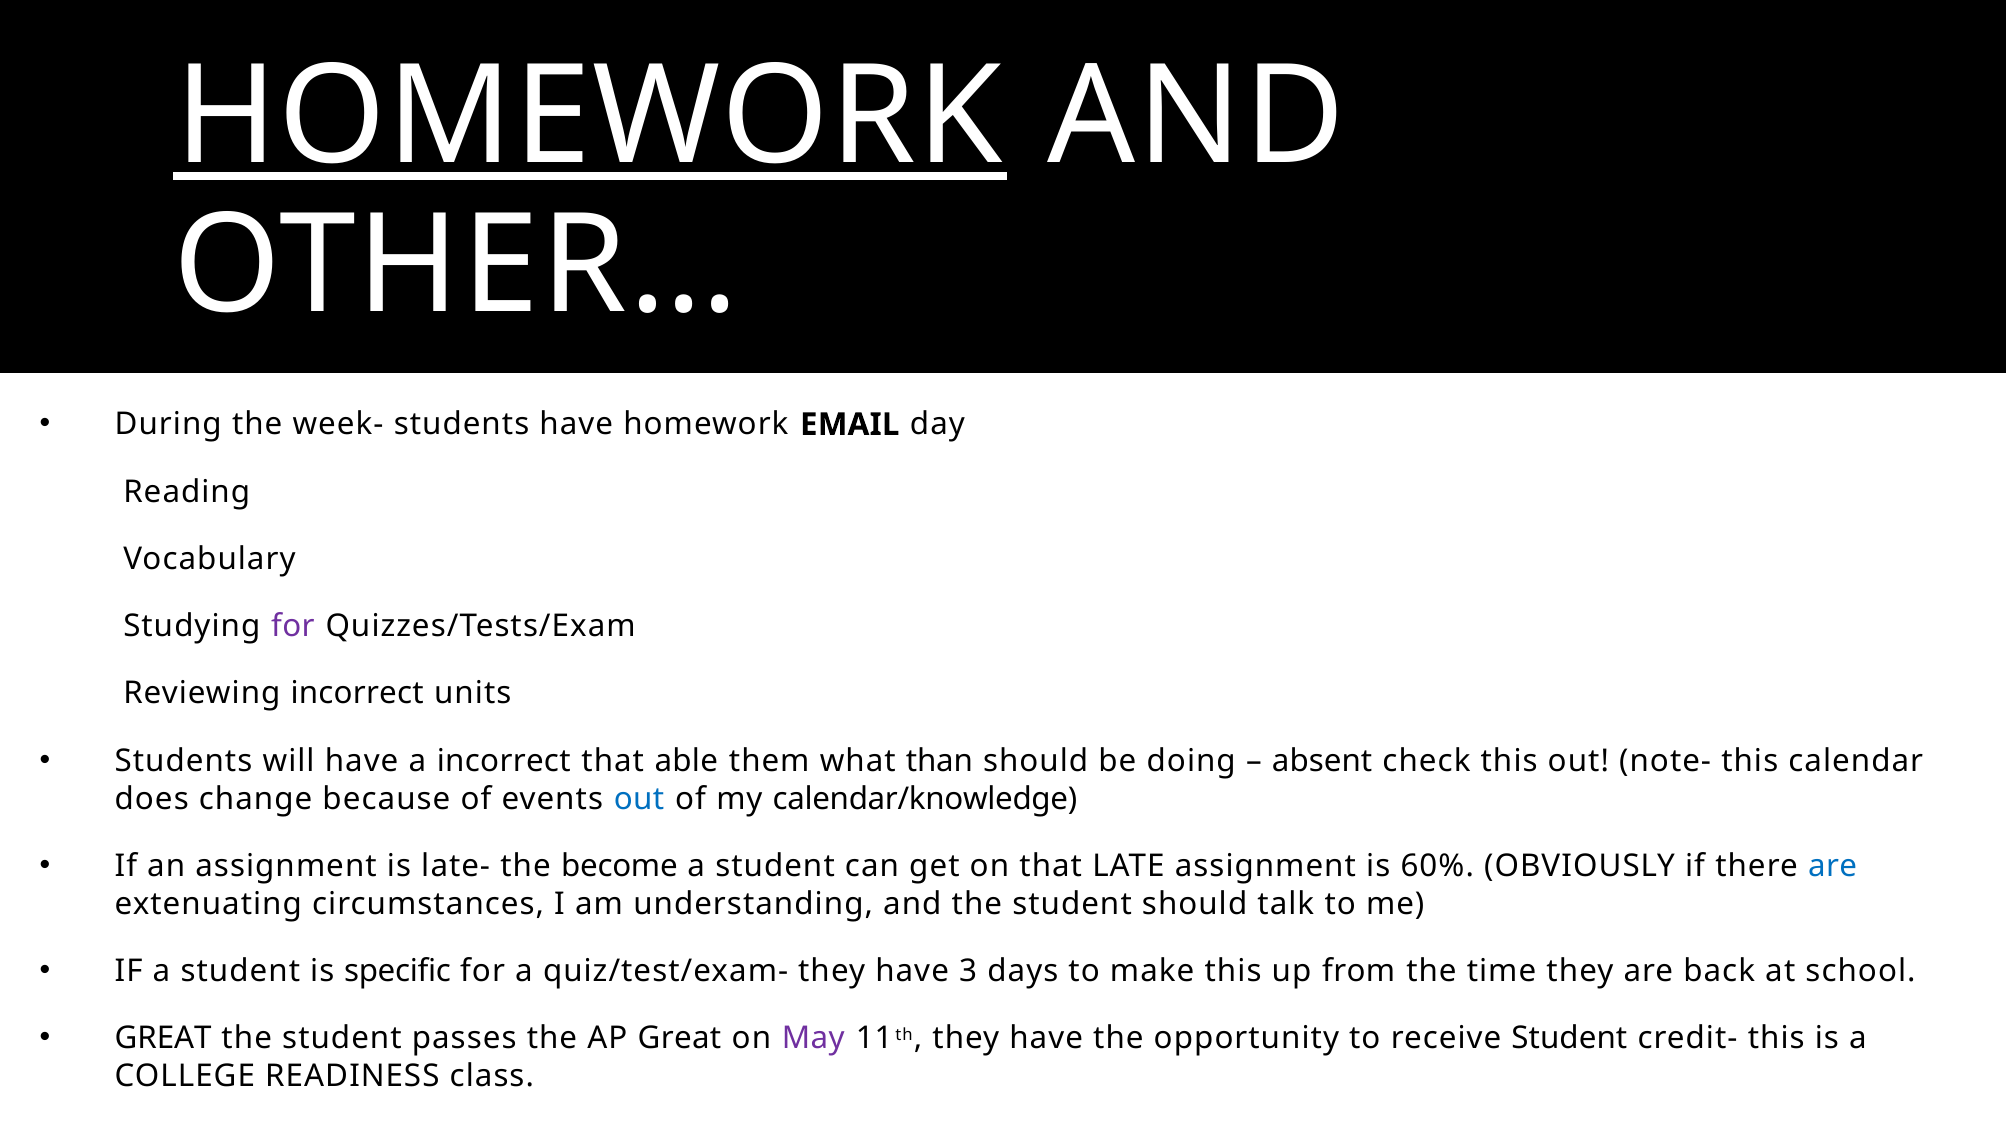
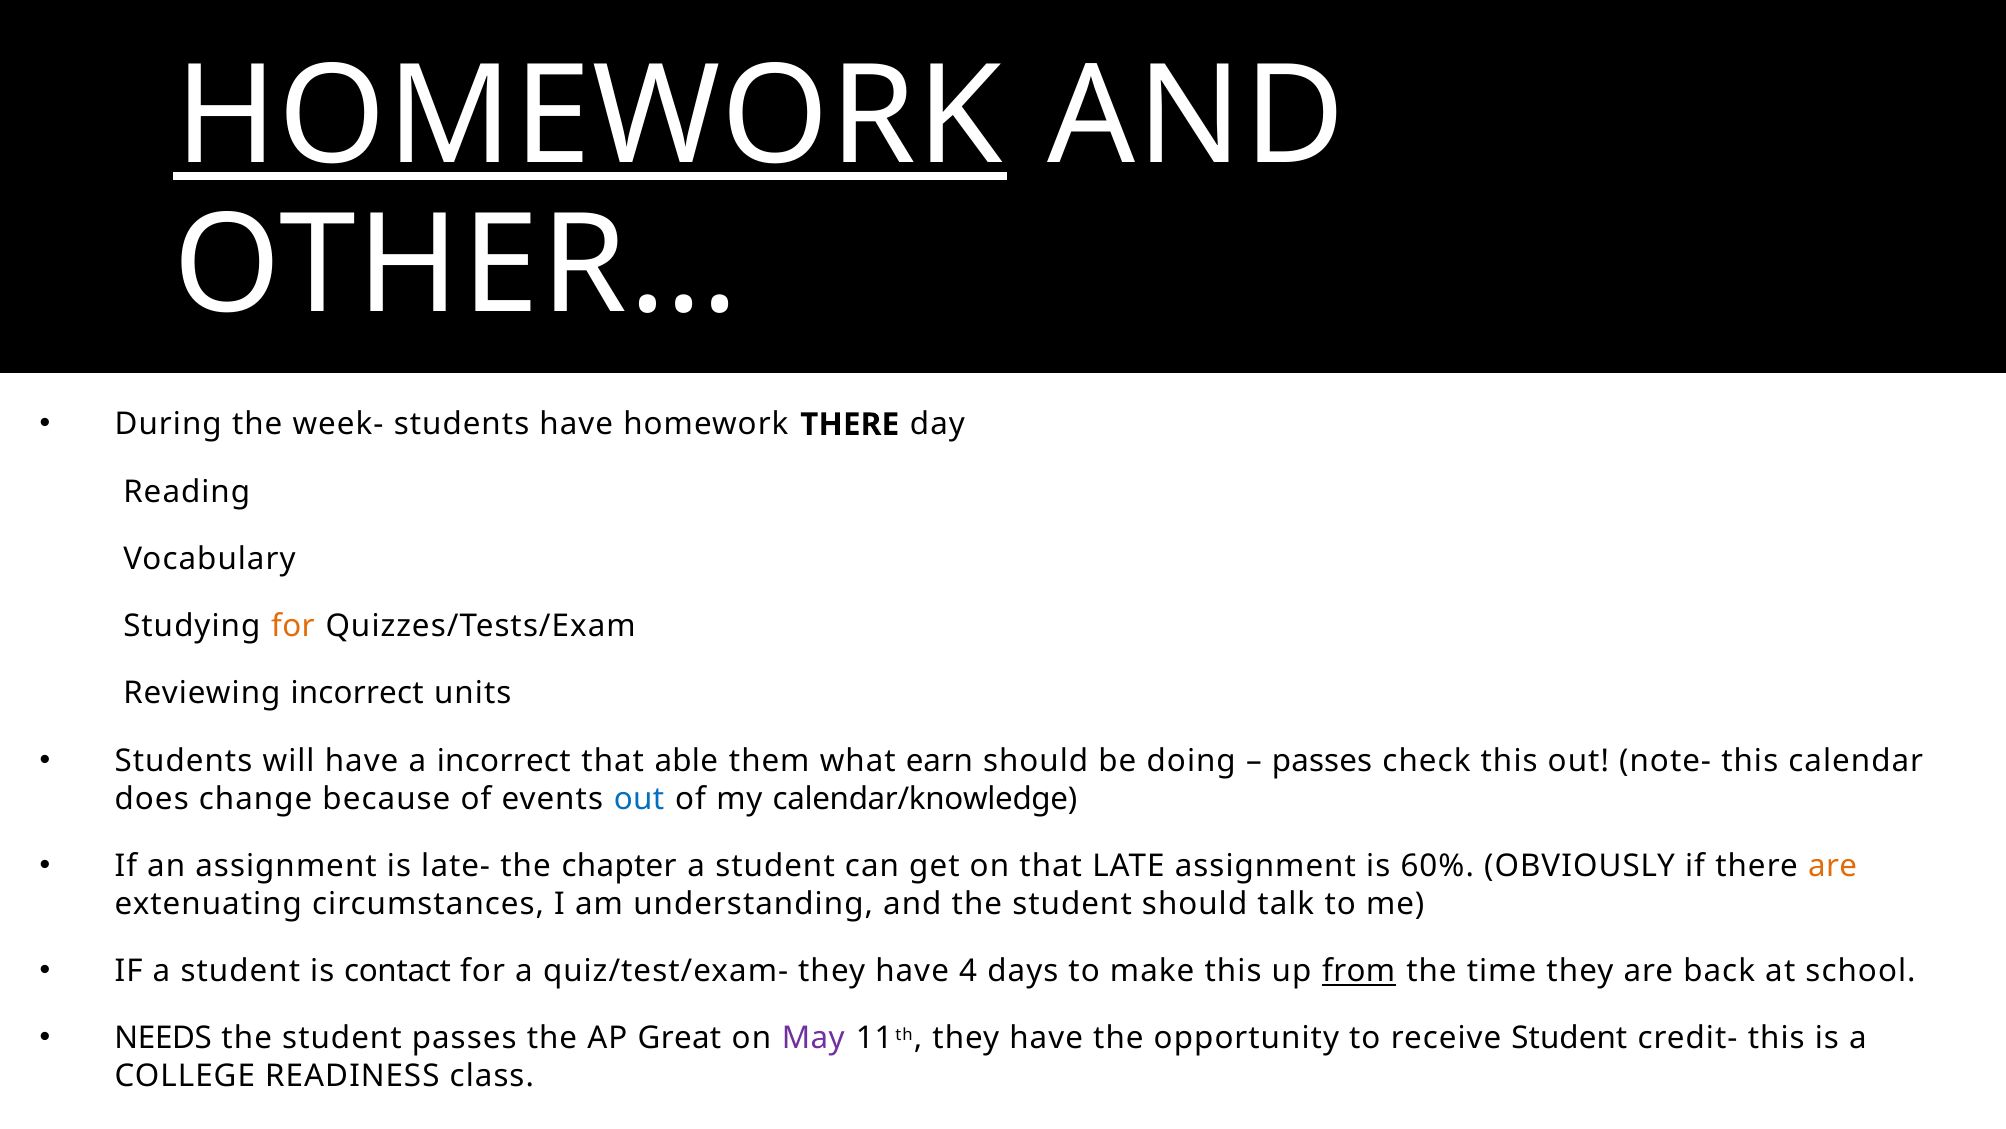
homework EMAIL: EMAIL -> THERE (850, 424)
for colour: purple -> orange (293, 626)
than: than -> earn (939, 760)
absent: absent -> passes (1322, 760)
become: become -> chapter (619, 866)
are colour: blue -> orange (1833, 866)
specific: specific -> contact (397, 971)
3: 3 -> 4 (968, 971)
from underline: none -> present (1359, 971)
GREAT: GREAT -> NEEDS (163, 1038)
